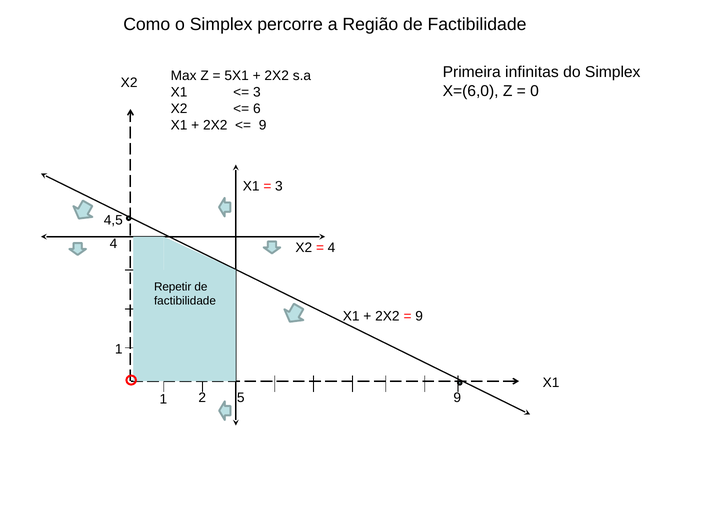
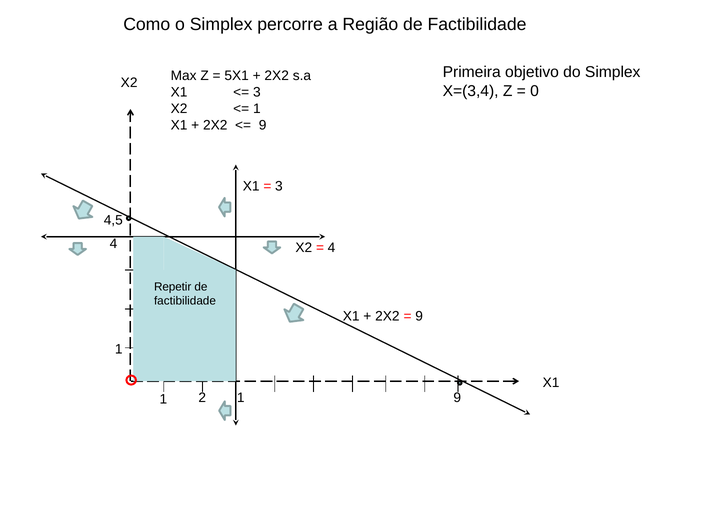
infinitas: infinitas -> objetivo (532, 72)
X=(6,0: X=(6,0 -> X=(3,4 (471, 91)
6: 6 -> 1 (257, 109)
2 5: 5 -> 1 (241, 398)
